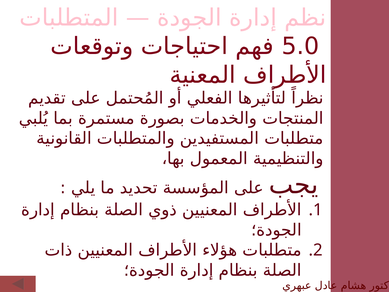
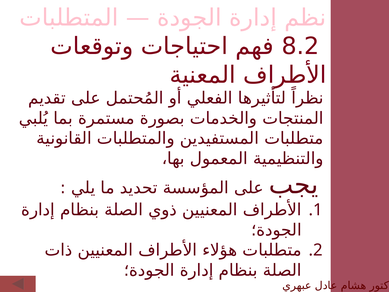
5.0: 5.0 -> 8.2 (300, 46)
